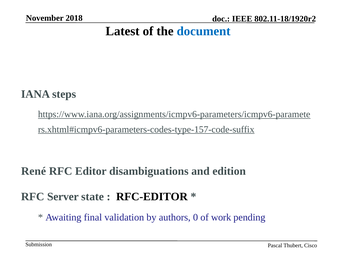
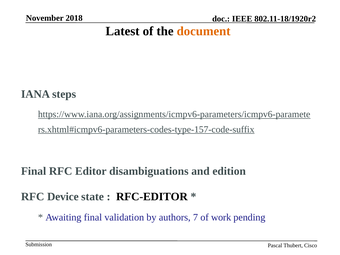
document colour: blue -> orange (204, 31)
René: René -> Final (34, 171)
Server: Server -> Device (63, 197)
0: 0 -> 7 (195, 217)
